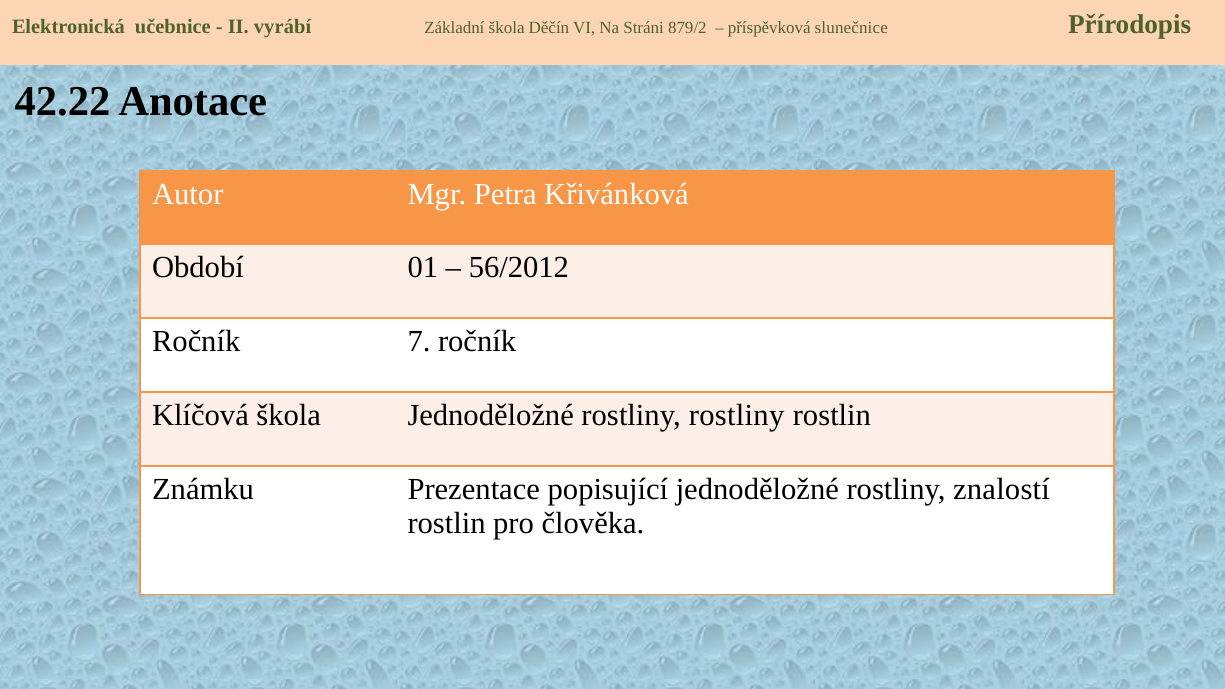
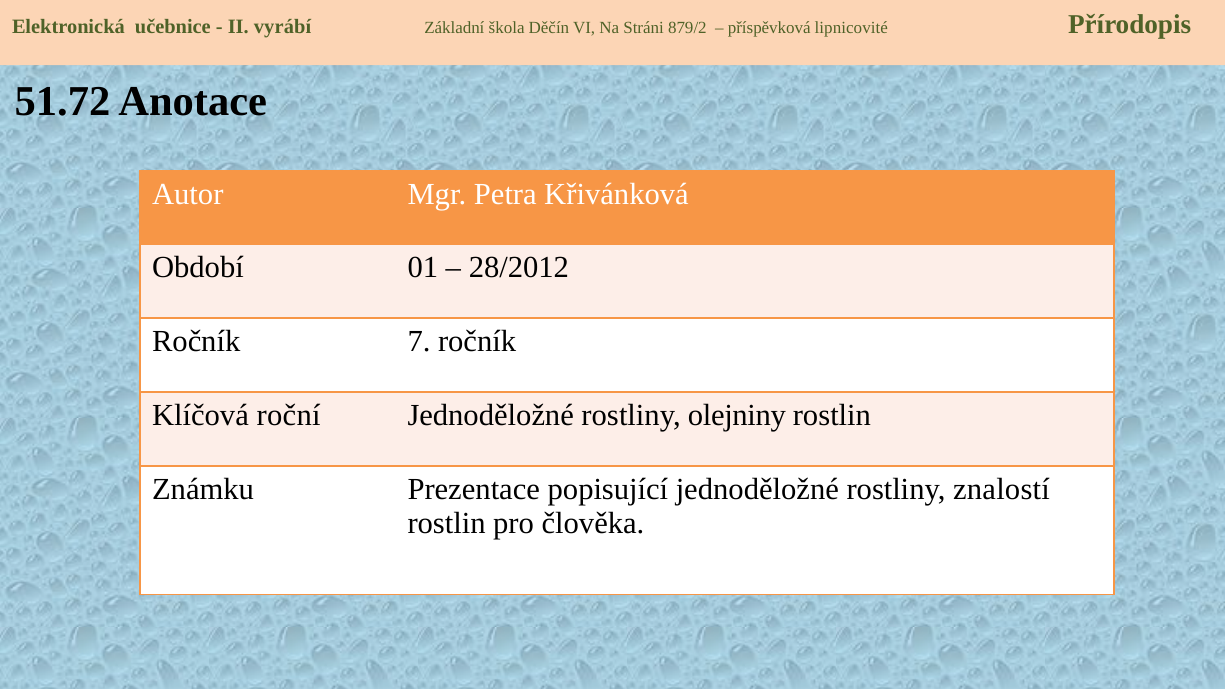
slunečnice: slunečnice -> lipnicovité (851, 28)
42.22: 42.22 -> 51.72 (63, 101)
56/2012: 56/2012 -> 28/2012 (519, 267)
Klíčová škola: škola -> roční (289, 415)
rostliny rostliny: rostliny -> olejniny (737, 415)
